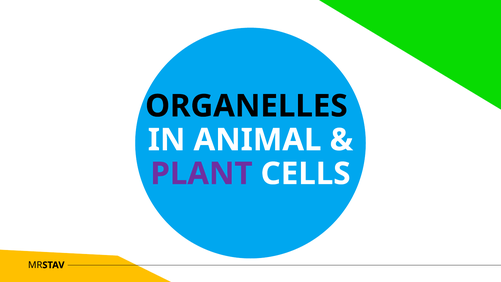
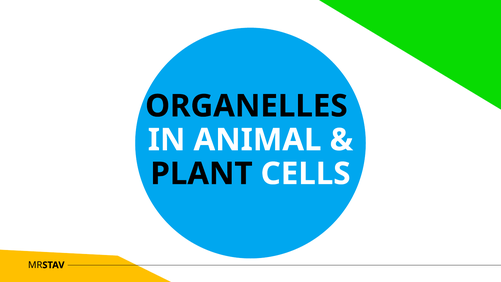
PLANT colour: purple -> black (201, 174)
